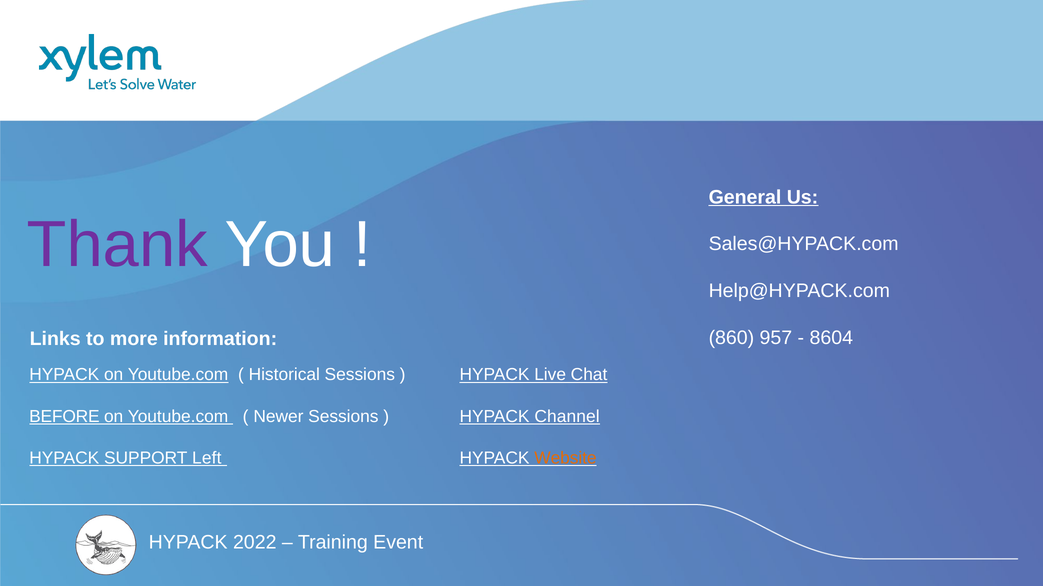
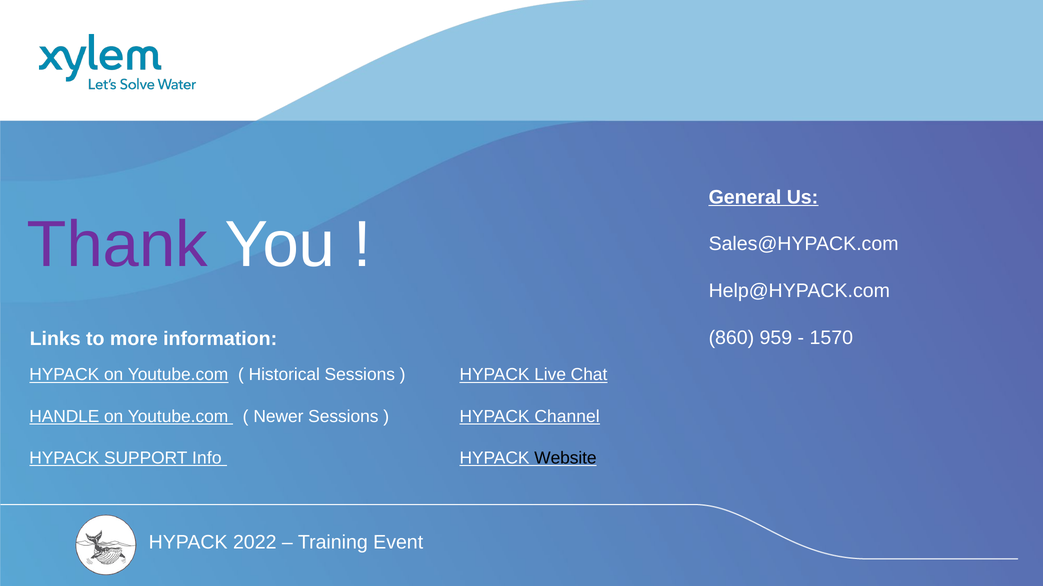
957: 957 -> 959 (776, 338)
8604: 8604 -> 1570 (831, 338)
BEFORE: BEFORE -> HANDLE (64, 417)
Left: Left -> Info (207, 459)
Website colour: orange -> black (565, 459)
